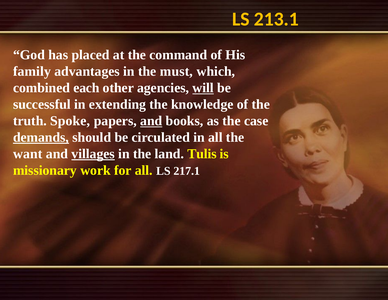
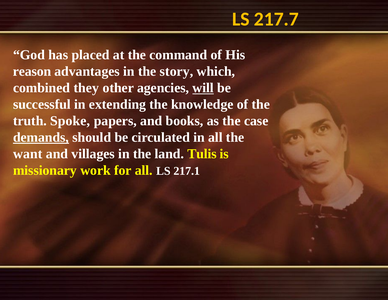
213.1: 213.1 -> 217.7 (276, 19)
family: family -> reason (32, 71)
must: must -> story (176, 71)
each: each -> they (86, 88)
and underline: present -> none (151, 121)
villages underline: present -> none (93, 154)
